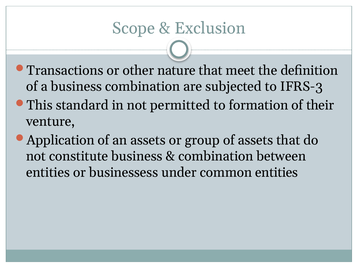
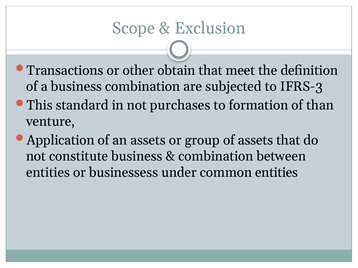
nature: nature -> obtain (176, 71)
permitted: permitted -> purchases (180, 105)
their: their -> than (320, 105)
